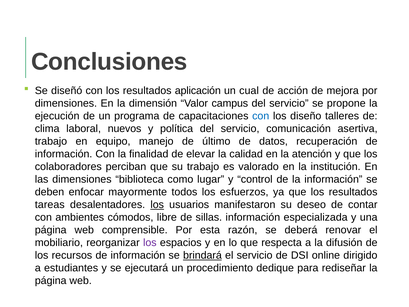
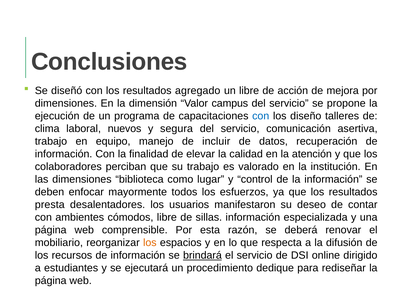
aplicación: aplicación -> agregado (198, 91)
un cual: cual -> libre (249, 91)
política: política -> segura (177, 129)
último: último -> incluir (216, 141)
tareas: tareas -> presta (50, 205)
los underline: present -> none (157, 205)
los colour: purple -> orange (150, 243)
